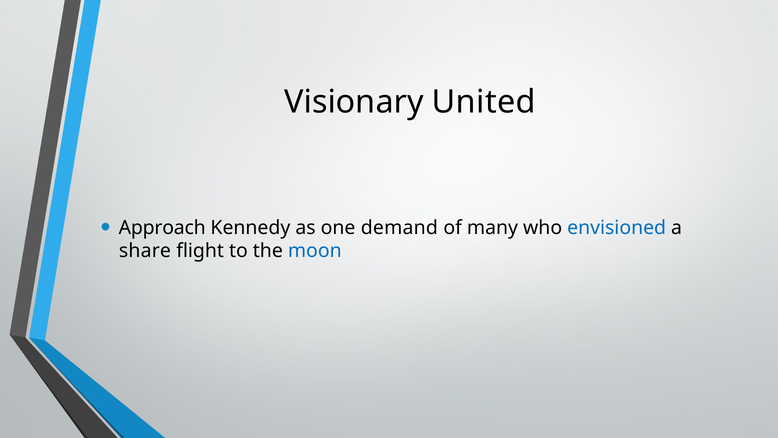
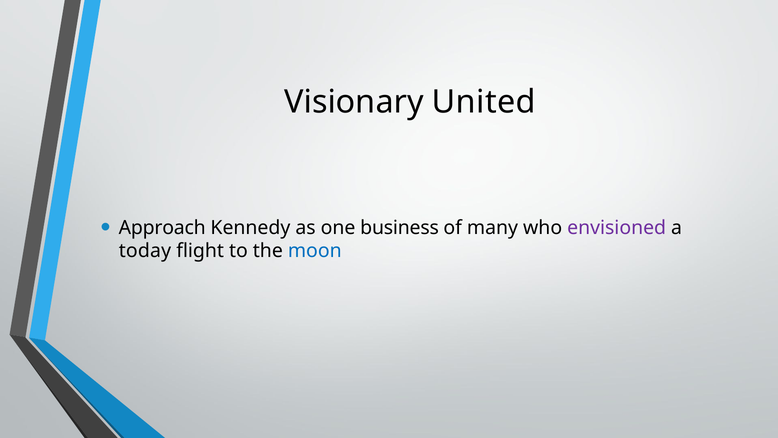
demand: demand -> business (400, 227)
envisioned colour: blue -> purple (617, 227)
share: share -> today (145, 251)
